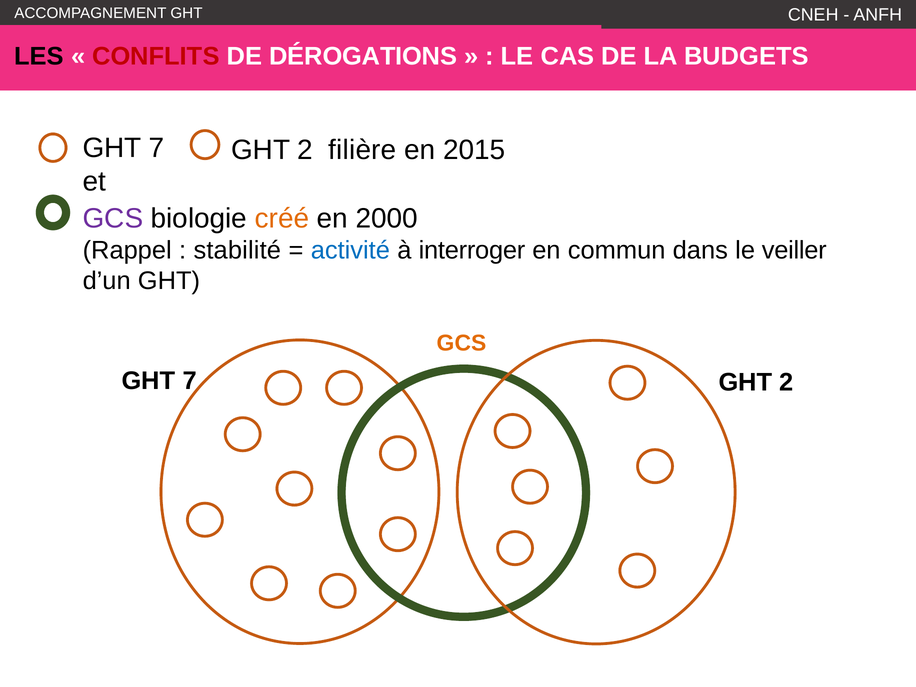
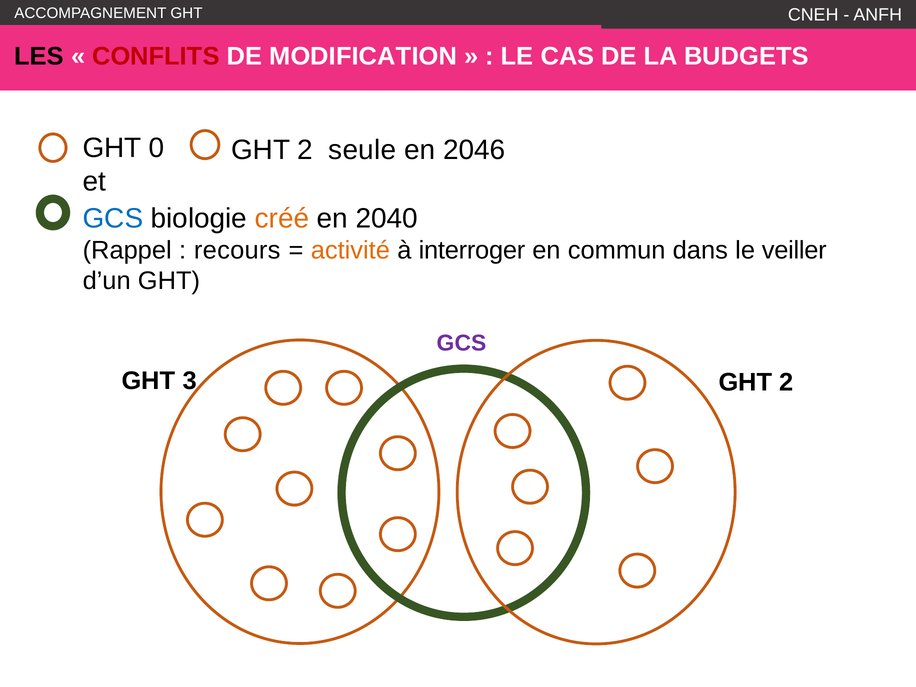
DÉROGATIONS: DÉROGATIONS -> MODIFICATION (363, 56)
7: 7 -> 0 (156, 148)
filière: filière -> seule (362, 150)
2015: 2015 -> 2046 (474, 150)
GCS colour: purple -> blue (113, 218)
2000: 2000 -> 2040 (387, 218)
stabilité: stabilité -> recours (237, 250)
activité colour: blue -> orange (350, 250)
GCS colour: orange -> purple (462, 343)
7: 7 -> 3 (190, 381)
